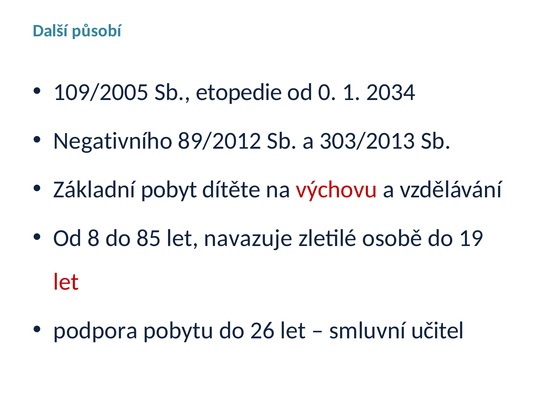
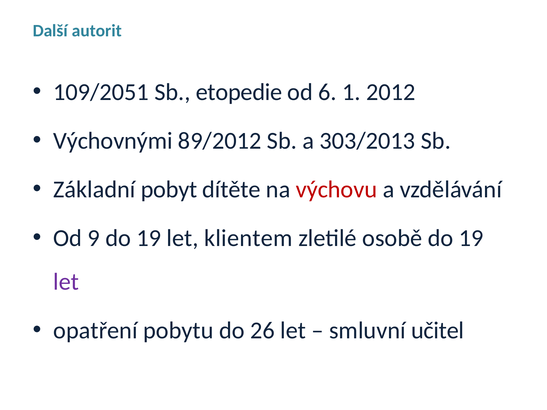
působí: působí -> autorit (97, 31)
109/2005: 109/2005 -> 109/2051 (101, 92)
0: 0 -> 6 (328, 92)
2034: 2034 -> 2012 (391, 92)
Negativního: Negativního -> Výchovnými (113, 141)
8: 8 -> 9 (94, 238)
85: 85 -> 19 (149, 238)
navazuje: navazuje -> klientem (248, 238)
let colour: red -> purple (66, 282)
podpora: podpora -> opatření (95, 331)
